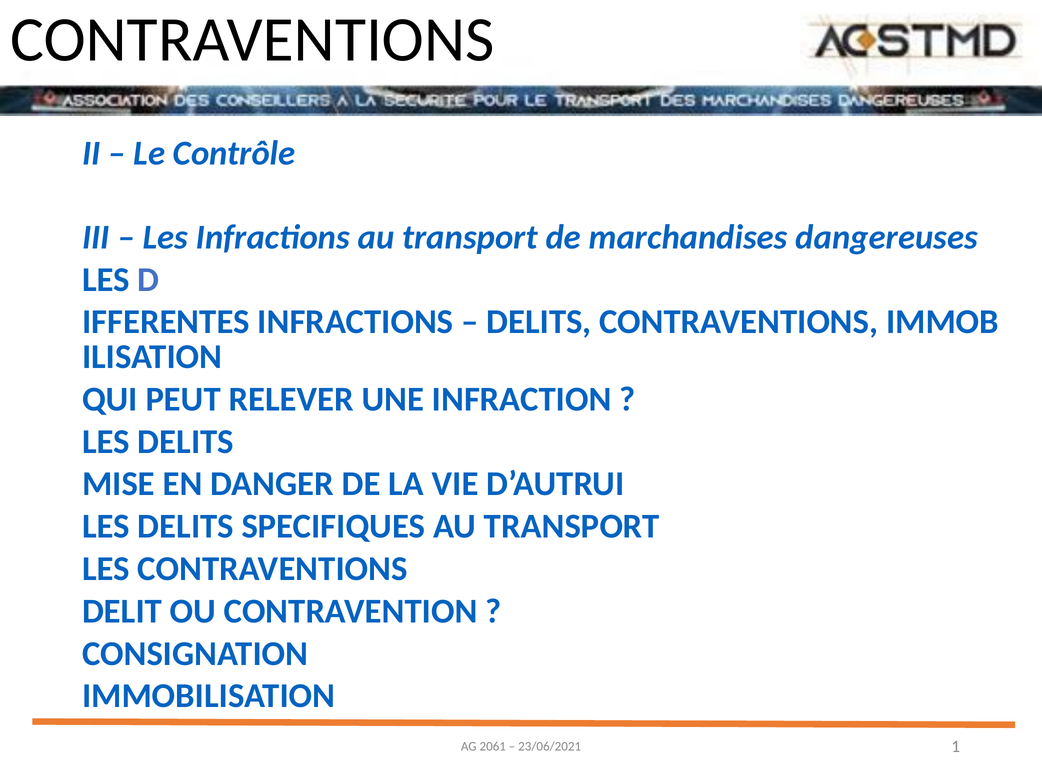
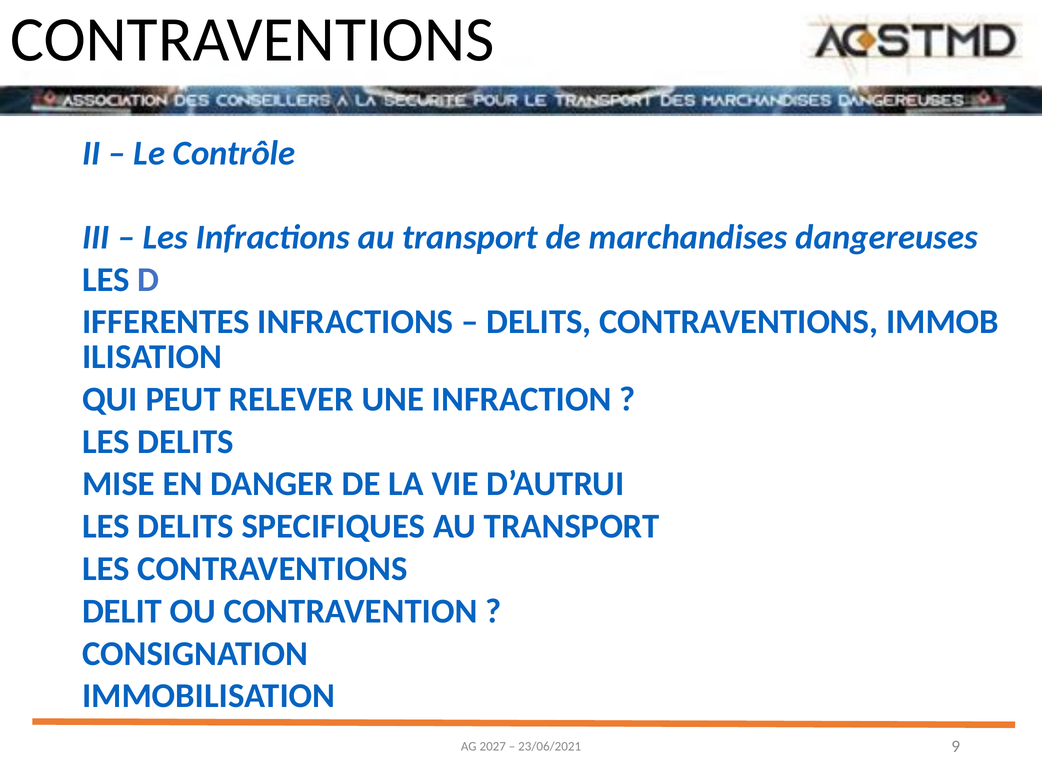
2061: 2061 -> 2027 (493, 746)
1: 1 -> 9 (956, 746)
